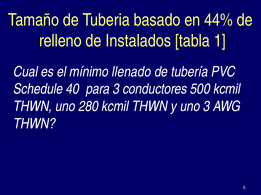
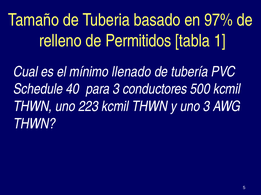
44%: 44% -> 97% (219, 20)
Instalados: Instalados -> Permitidos (138, 41)
280: 280 -> 223 (89, 107)
